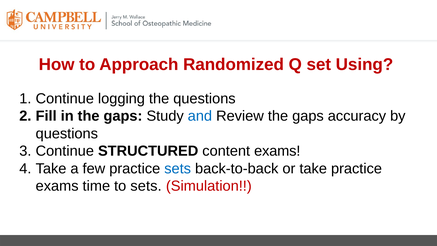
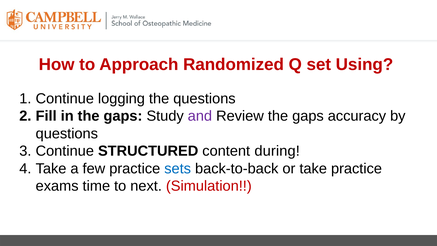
and colour: blue -> purple (200, 116)
content exams: exams -> during (277, 151)
to sets: sets -> next (146, 186)
